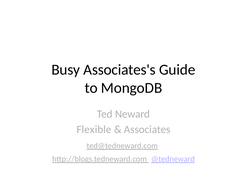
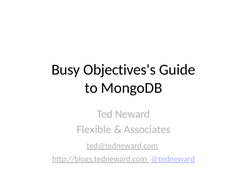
Associates's: Associates's -> Objectives's (120, 69)
